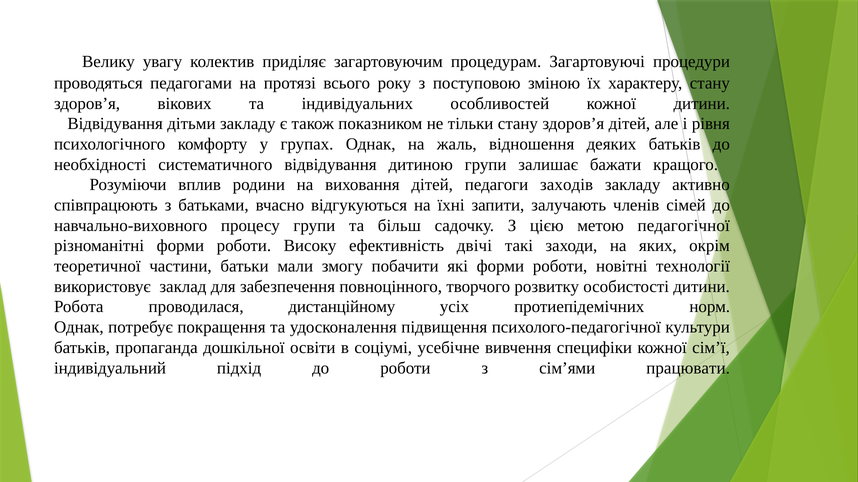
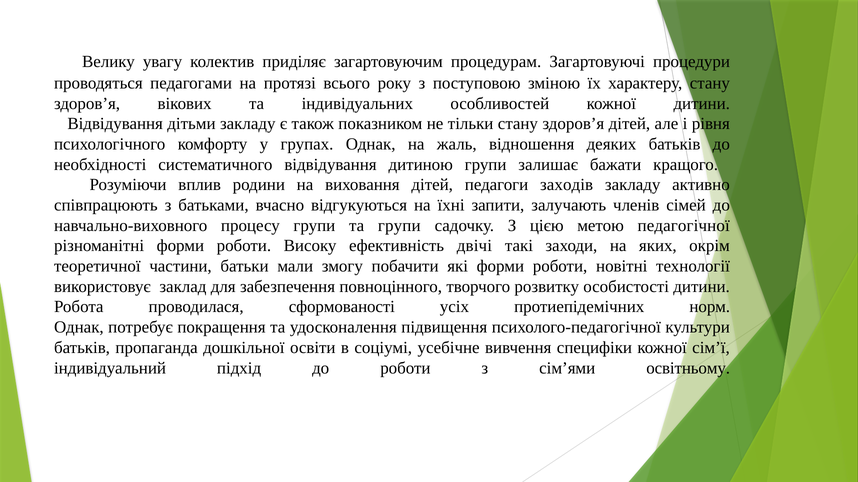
та більш: більш -> групи (399, 226)
дистанційному: дистанційному -> сформованості (342, 307)
працювати: працювати -> освітньому (688, 368)
